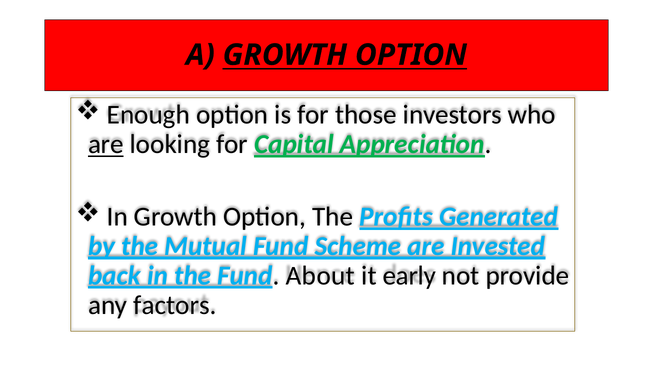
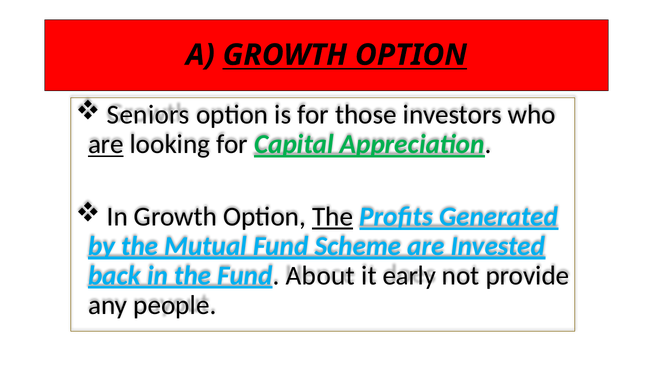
Enough: Enough -> Seniors (148, 115)
The underline: none -> present (333, 216)
factors: factors -> people (175, 305)
